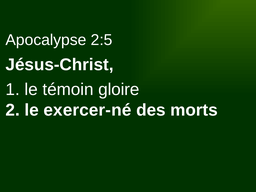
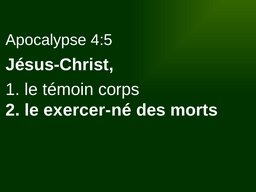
2:5: 2:5 -> 4:5 (102, 40)
gloire: gloire -> corps (119, 90)
